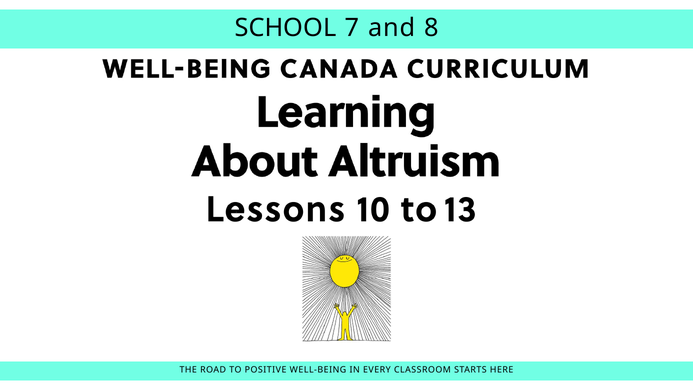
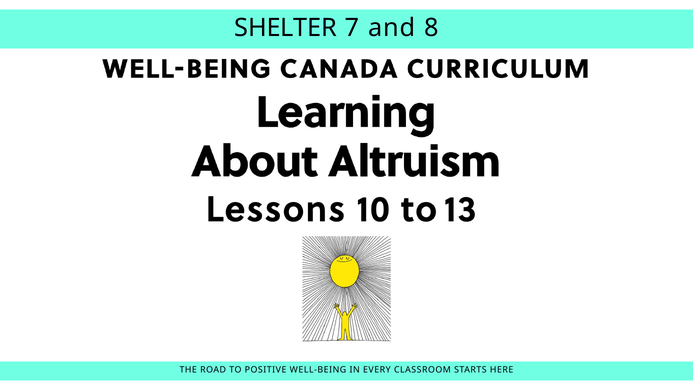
SCHOOL: SCHOOL -> SHELTER (286, 28)
